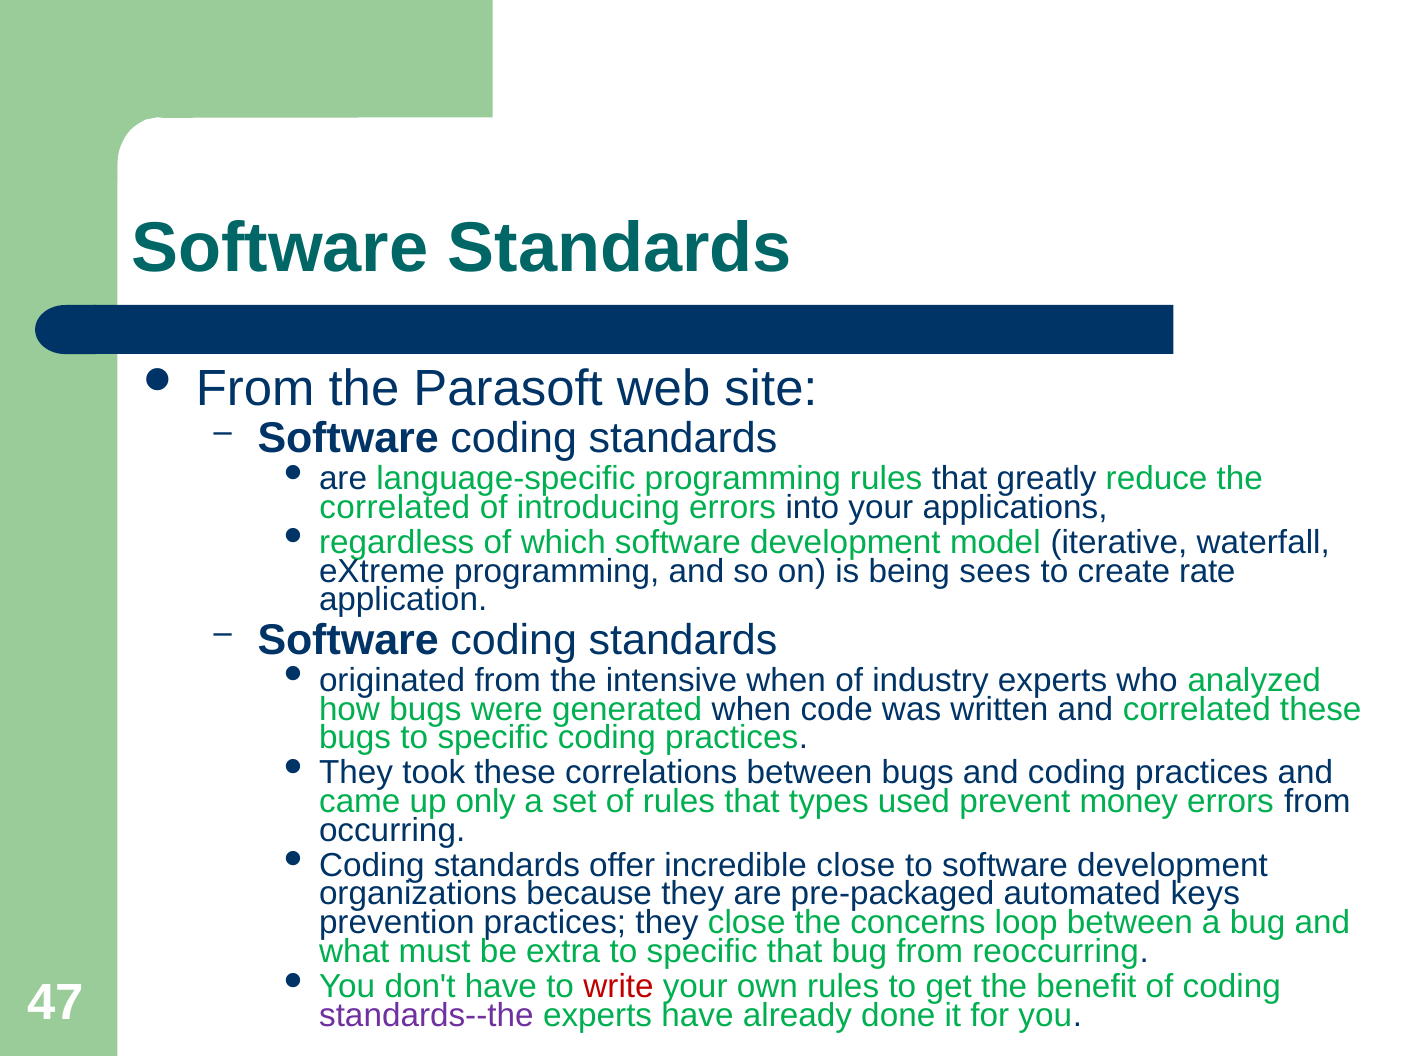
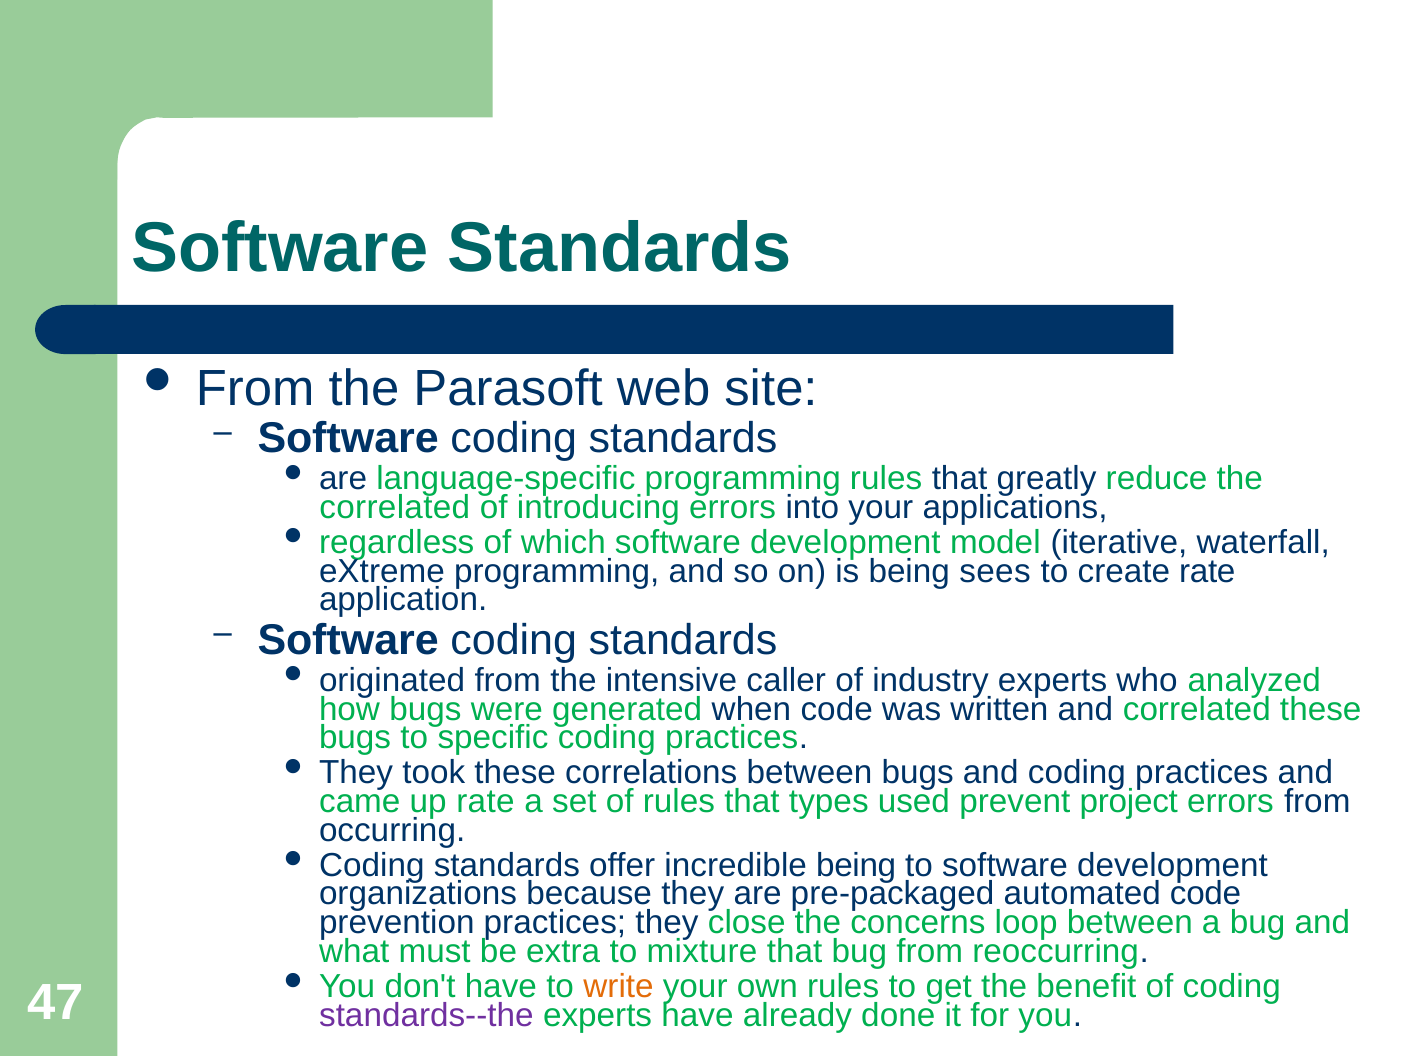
intensive when: when -> caller (786, 680)
up only: only -> rate (485, 802)
money: money -> project (1129, 802)
incredible close: close -> being (856, 865)
automated keys: keys -> code (1206, 894)
specific: specific -> mixture (702, 951)
write colour: red -> orange (619, 986)
